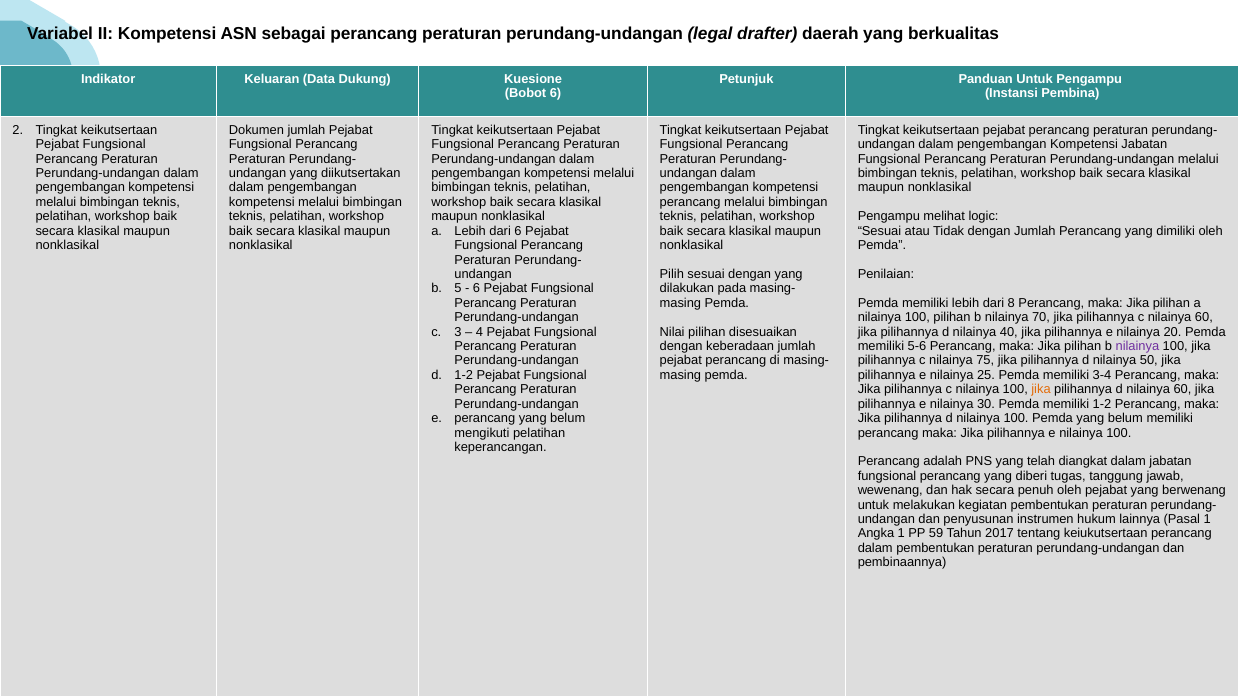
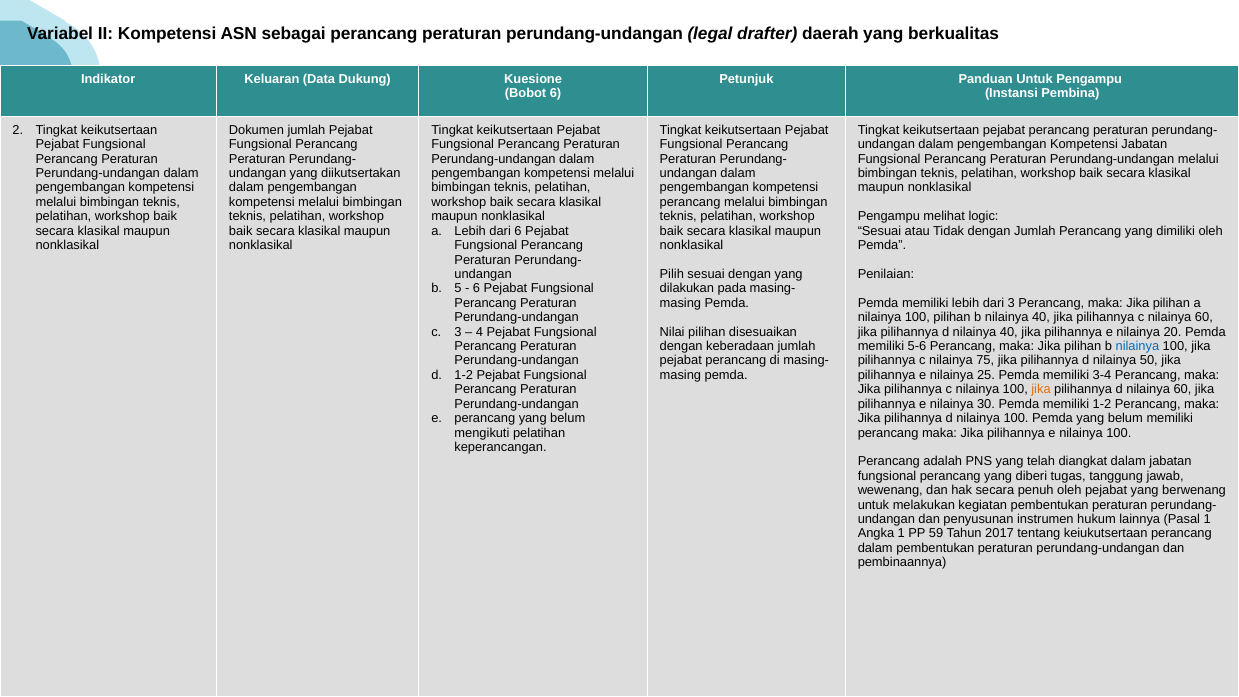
dari 8: 8 -> 3 (1011, 303)
b nilainya 70: 70 -> 40 (1041, 317)
nilainya colour: purple -> blue (1137, 346)
